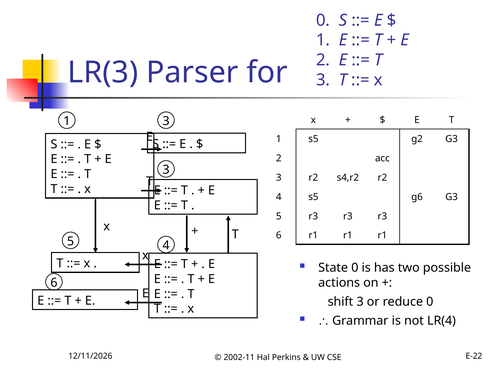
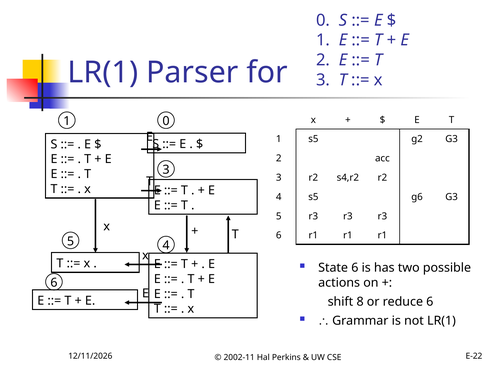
LR(3: LR(3 -> LR(1 (103, 73)
1 3: 3 -> 0 (166, 121)
State 0: 0 -> 6 (355, 268)
shift 3: 3 -> 8 (360, 302)
reduce 0: 0 -> 6 (430, 302)
not LR(4: LR(4 -> LR(1 (441, 321)
